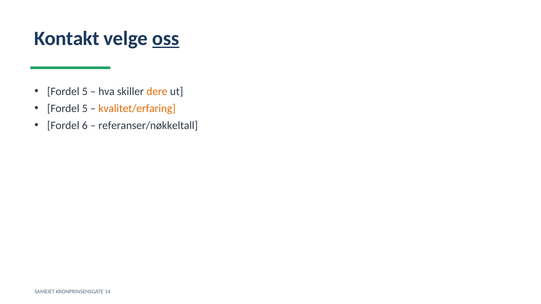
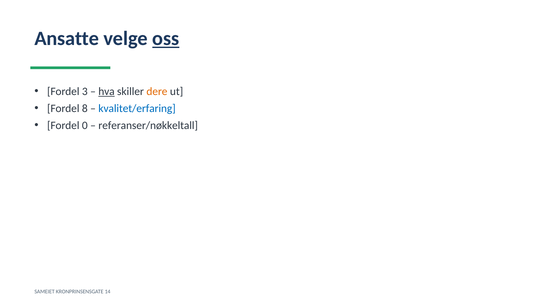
Kontakt: Kontakt -> Ansatte (67, 39)
5: 5 -> 3 (85, 92)
hva underline: none -> present (107, 92)
5: 5 -> 8 (85, 109)
kvalitet/erfaring colour: orange -> blue (137, 109)
6: 6 -> 0 (85, 125)
